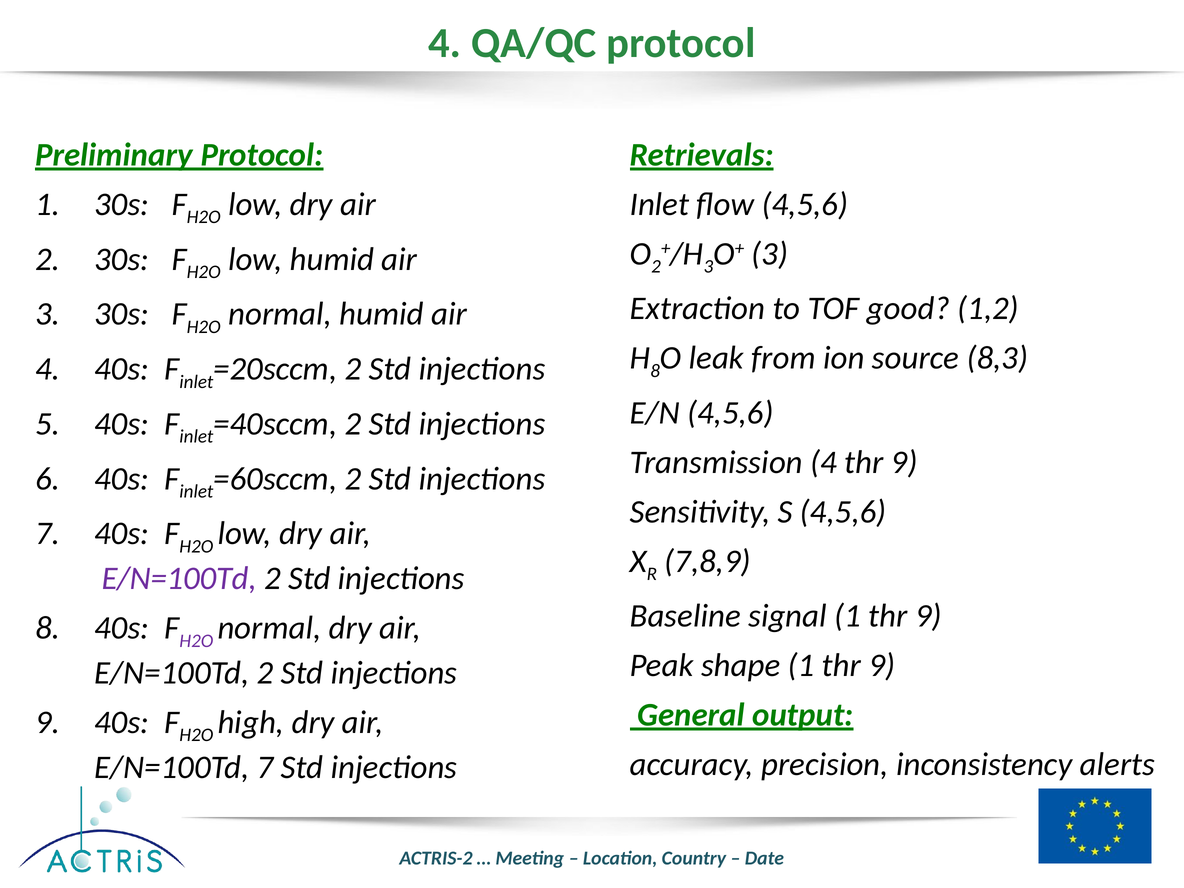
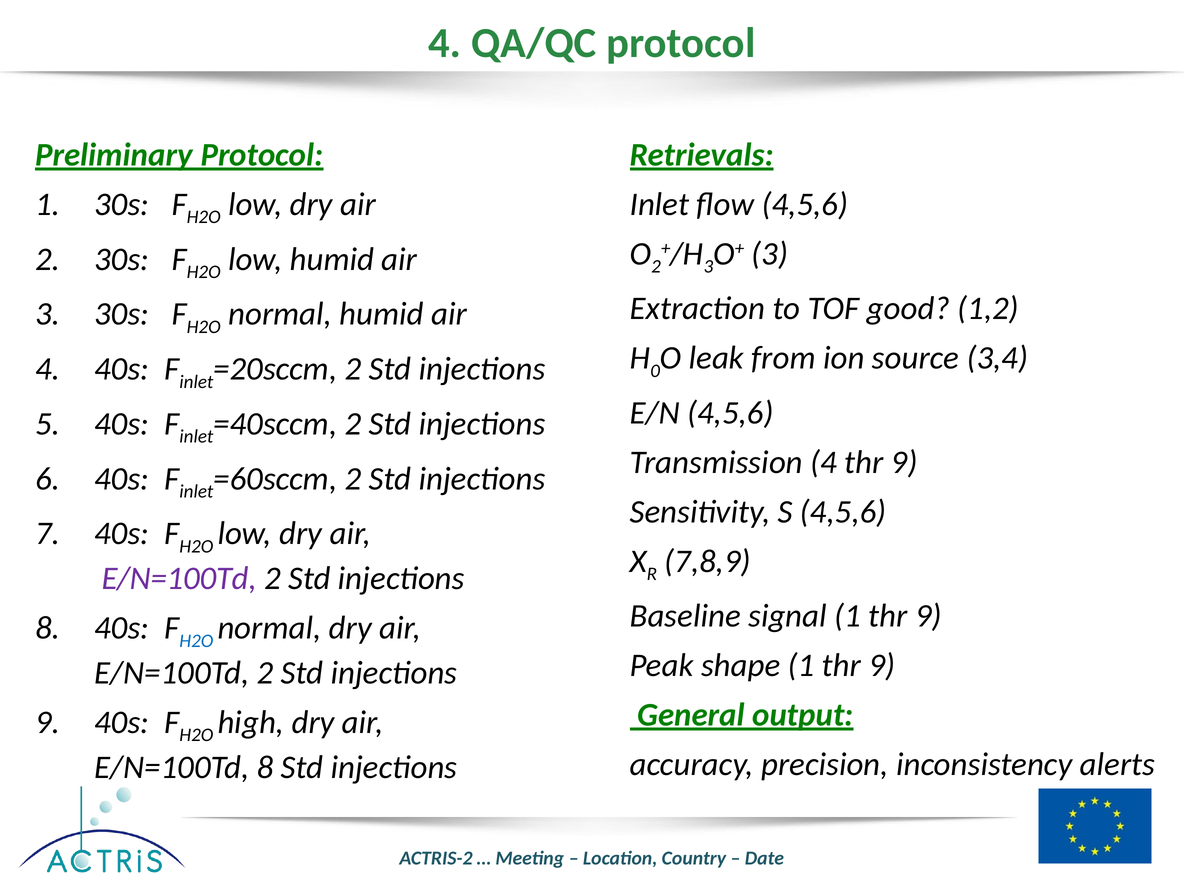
8: 8 -> 0 (655, 371)
8,3: 8,3 -> 3,4 (997, 358)
H2O colour: purple -> blue (196, 641)
E/N=100Td 7: 7 -> 8 (265, 767)
